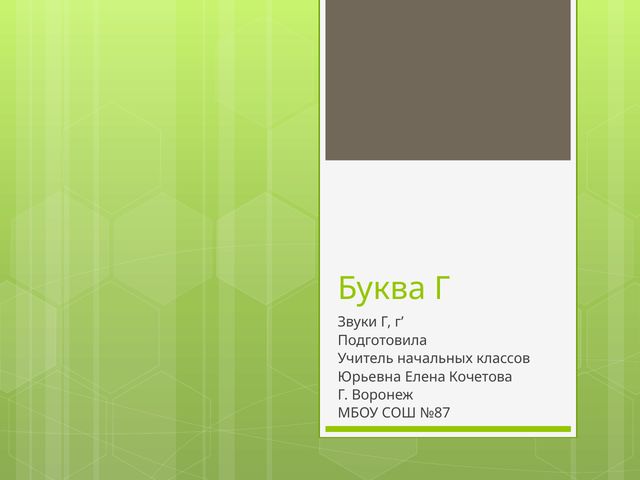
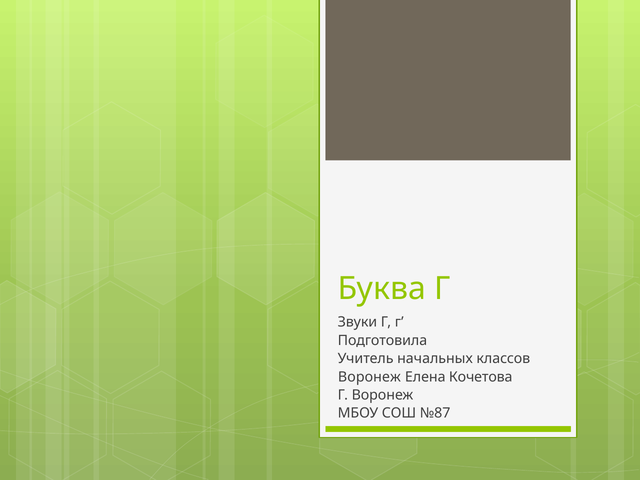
Юрьевна: Юрьевна -> Воронеж (369, 377)
